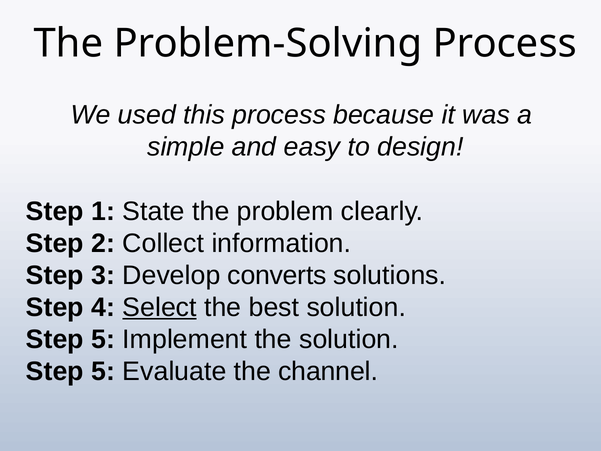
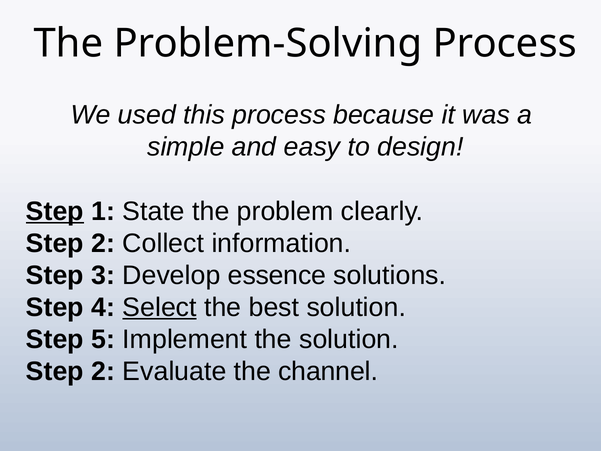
Step underline: none -> present (55, 211)
converts: converts -> essence (277, 275)
5: 5 -> 2 (103, 371)
